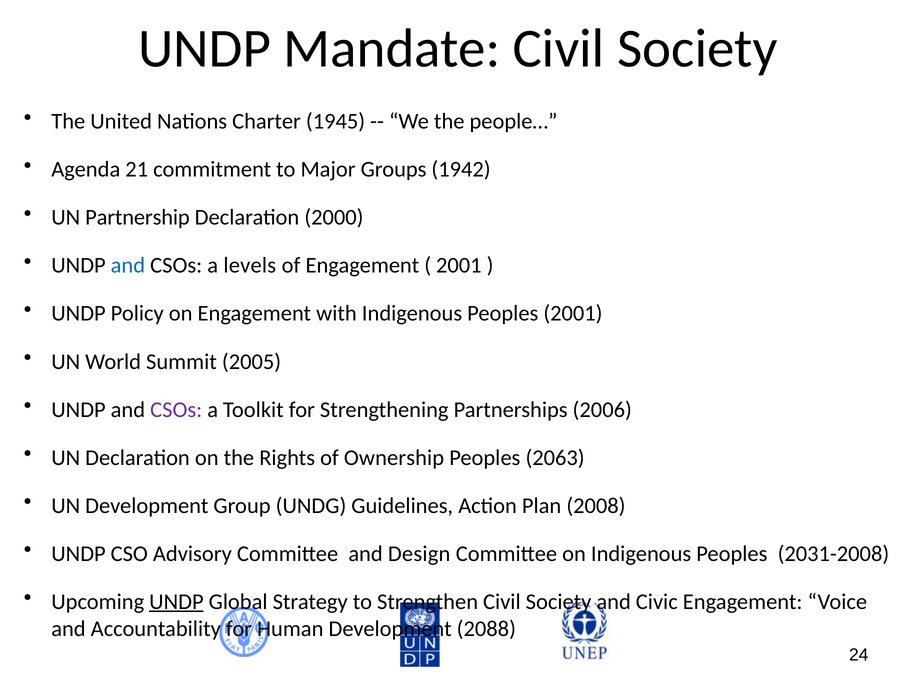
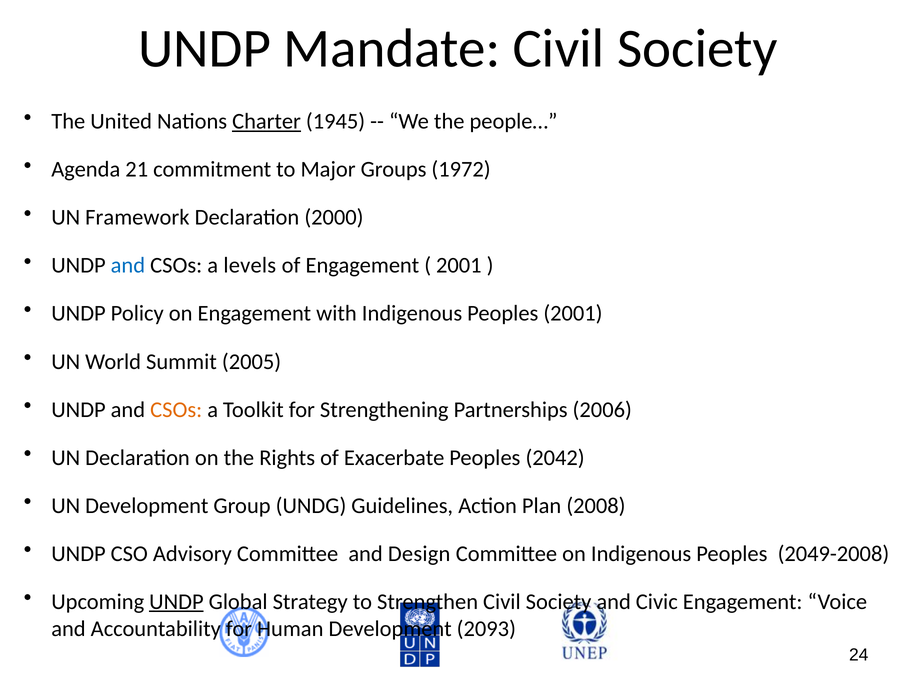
Charter underline: none -> present (267, 122)
1942: 1942 -> 1972 (461, 170)
Partnership: Partnership -> Framework (137, 218)
CSOs colour: purple -> orange (176, 410)
Ownership: Ownership -> Exacerbate (394, 458)
2063: 2063 -> 2042 (555, 458)
2031-2008: 2031-2008 -> 2049-2008 (833, 554)
2088: 2088 -> 2093 (486, 629)
